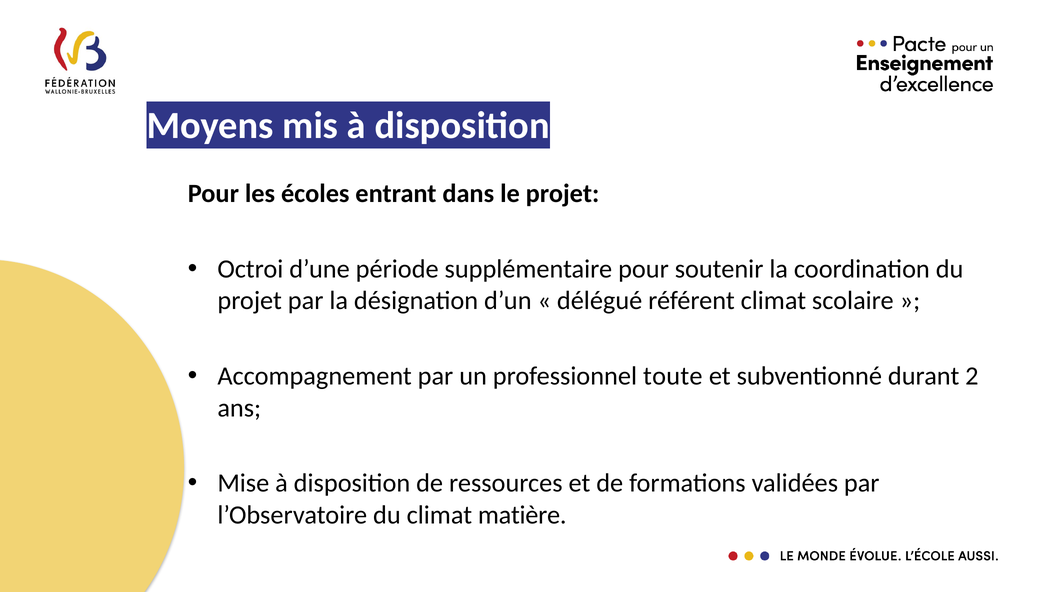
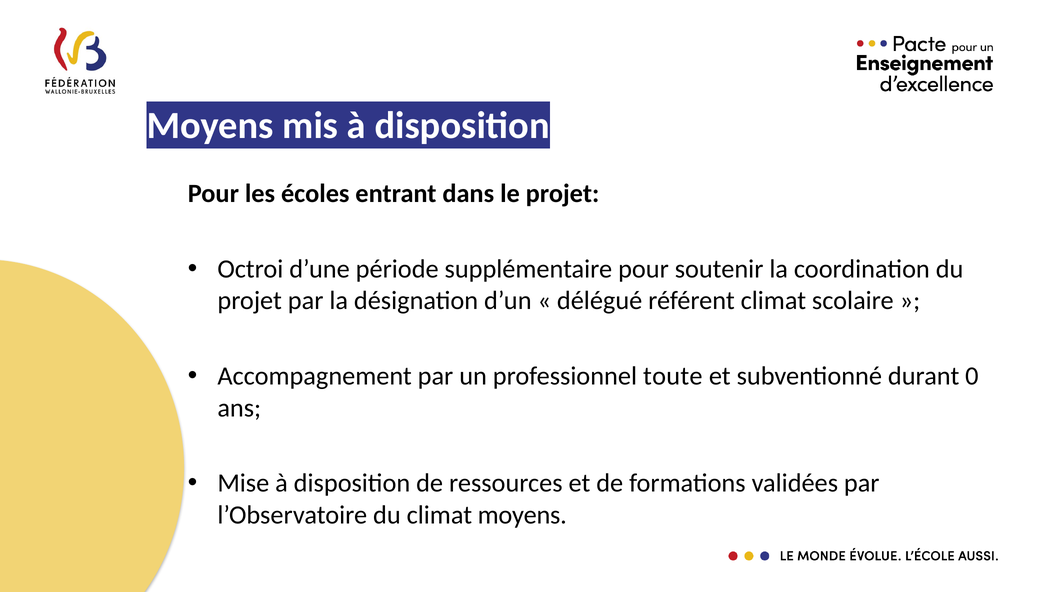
2: 2 -> 0 (972, 376)
climat matière: matière -> moyens (522, 515)
